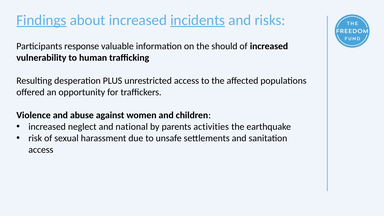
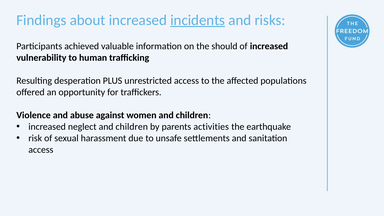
Findings underline: present -> none (41, 20)
response: response -> achieved (82, 46)
neglect and national: national -> children (132, 127)
